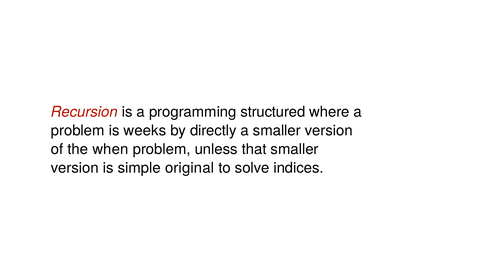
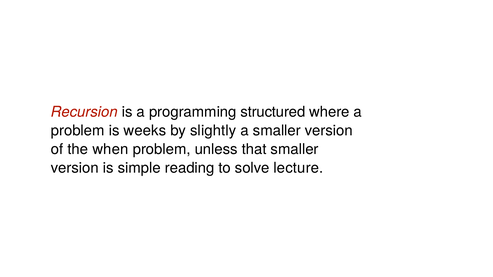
directly: directly -> slightly (213, 131)
original: original -> reading (190, 168)
indices: indices -> lecture (298, 168)
